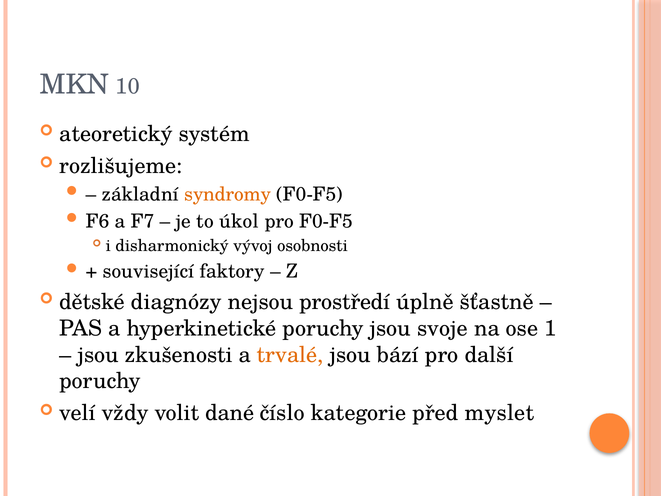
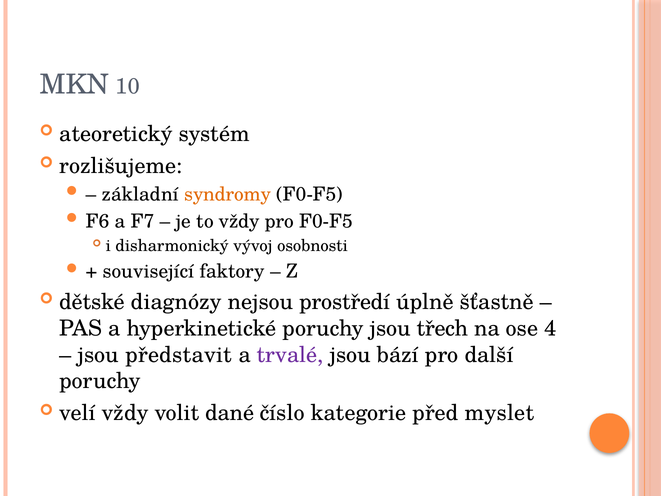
to úkol: úkol -> vždy (239, 221)
svoje: svoje -> třech (443, 328)
1: 1 -> 4 (550, 328)
zkušenosti: zkušenosti -> představit (179, 355)
trvalé colour: orange -> purple (290, 355)
